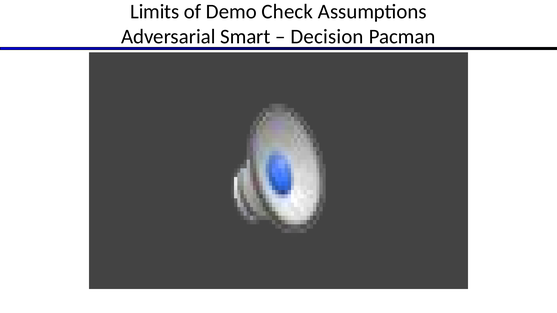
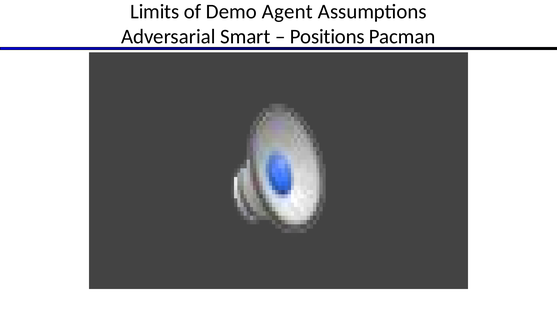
Check: Check -> Agent (287, 12)
Decision: Decision -> Positions (327, 37)
